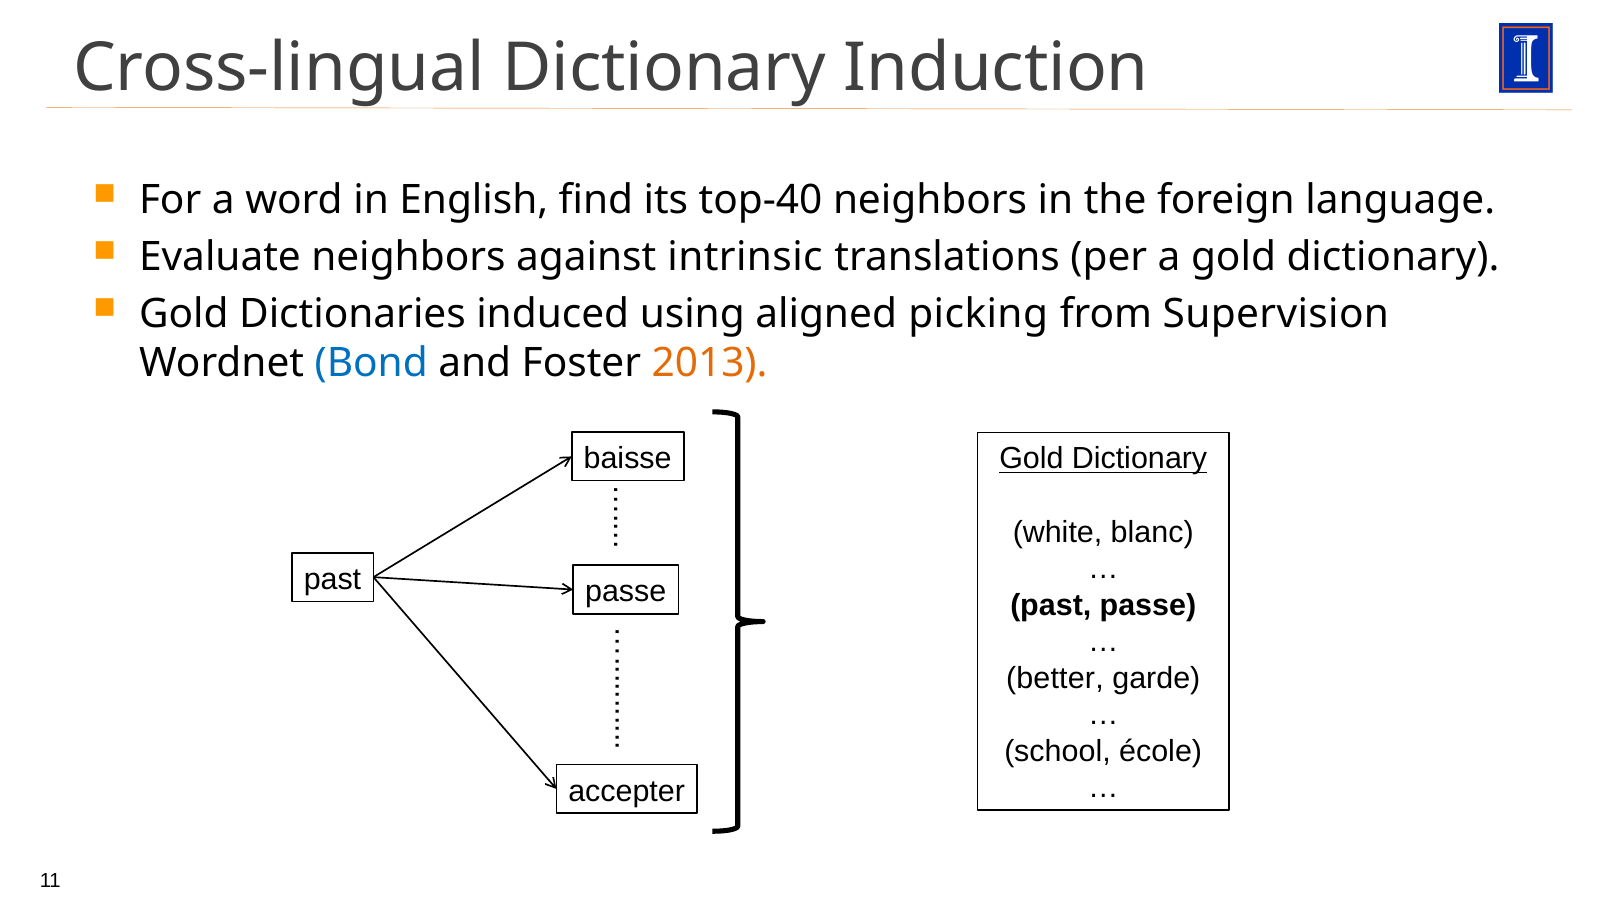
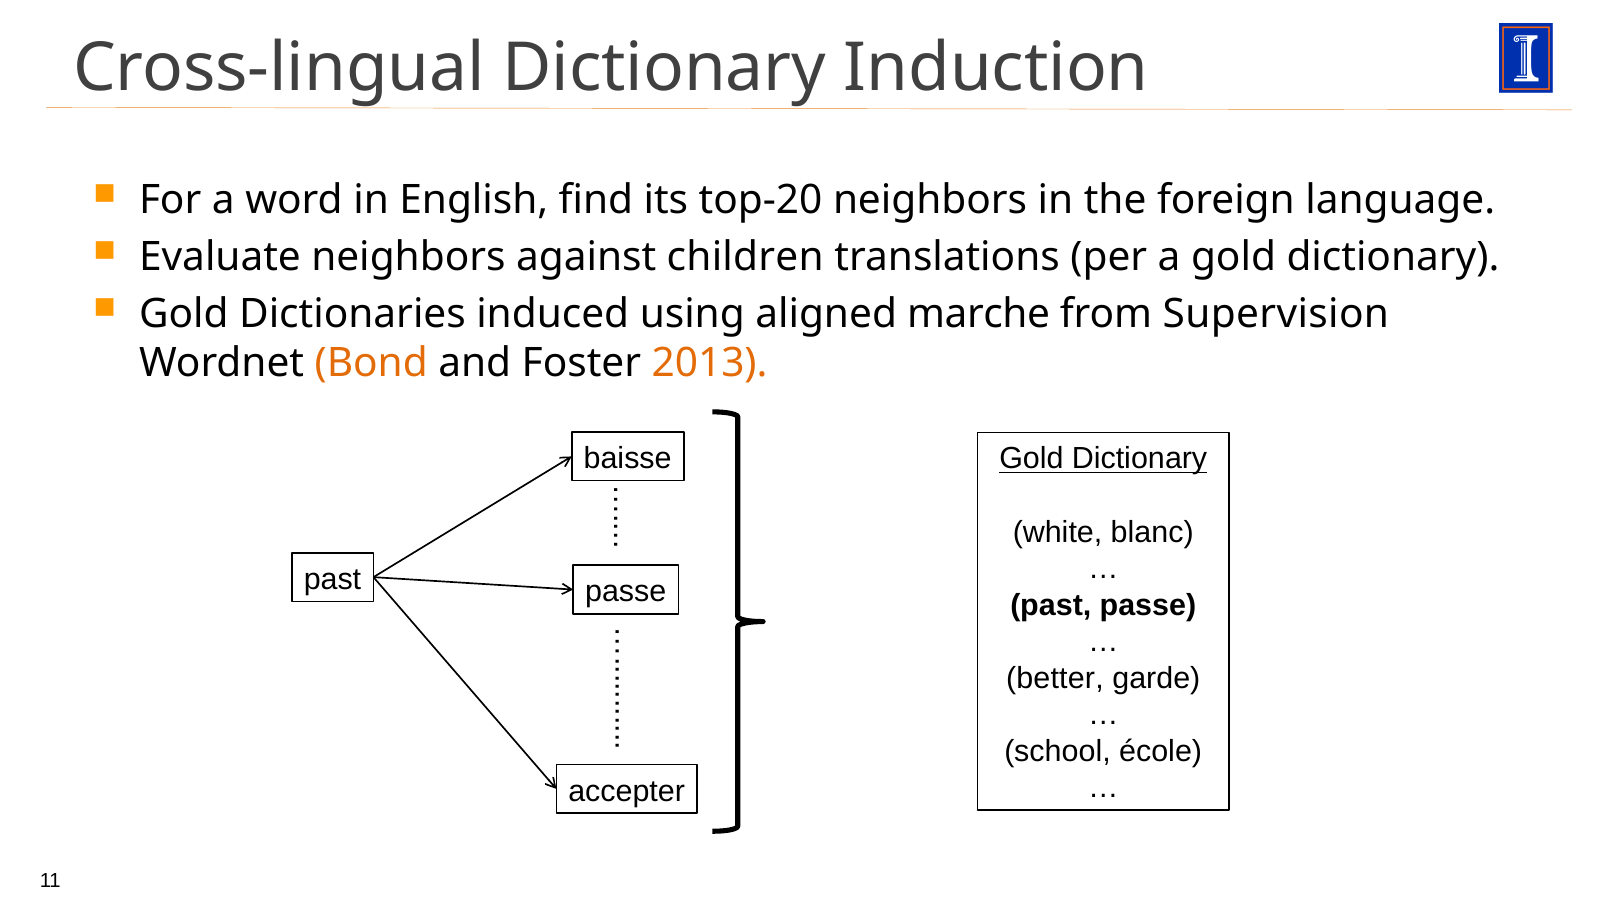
top-40: top-40 -> top-20 (761, 200)
intrinsic: intrinsic -> children (745, 257)
picking: picking -> marche (979, 314)
Bond colour: blue -> orange (371, 362)
